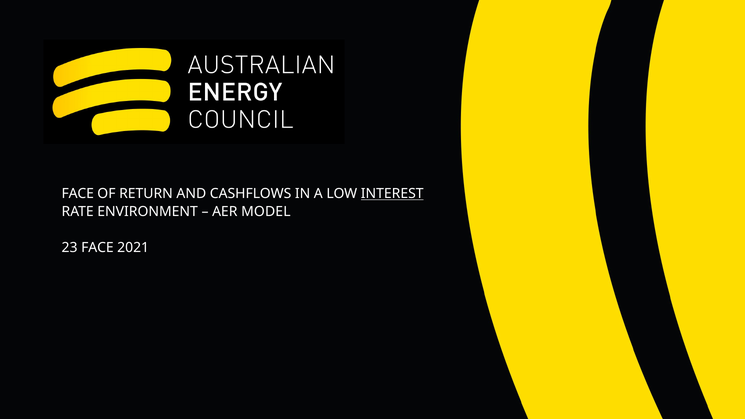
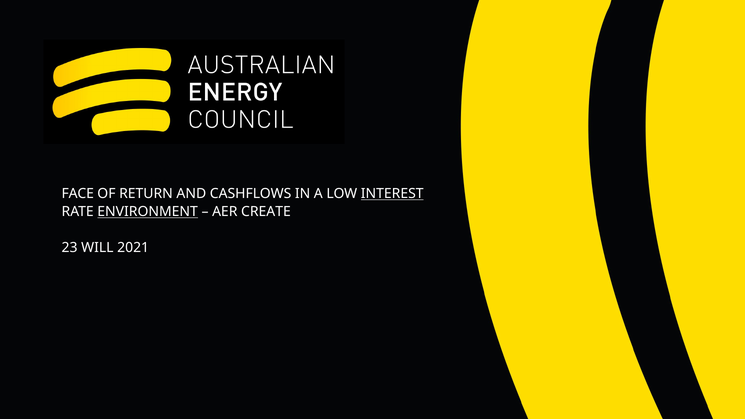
ENVIRONMENT underline: none -> present (148, 212)
MODEL: MODEL -> CREATE (266, 212)
23 FACE: FACE -> WILL (97, 248)
